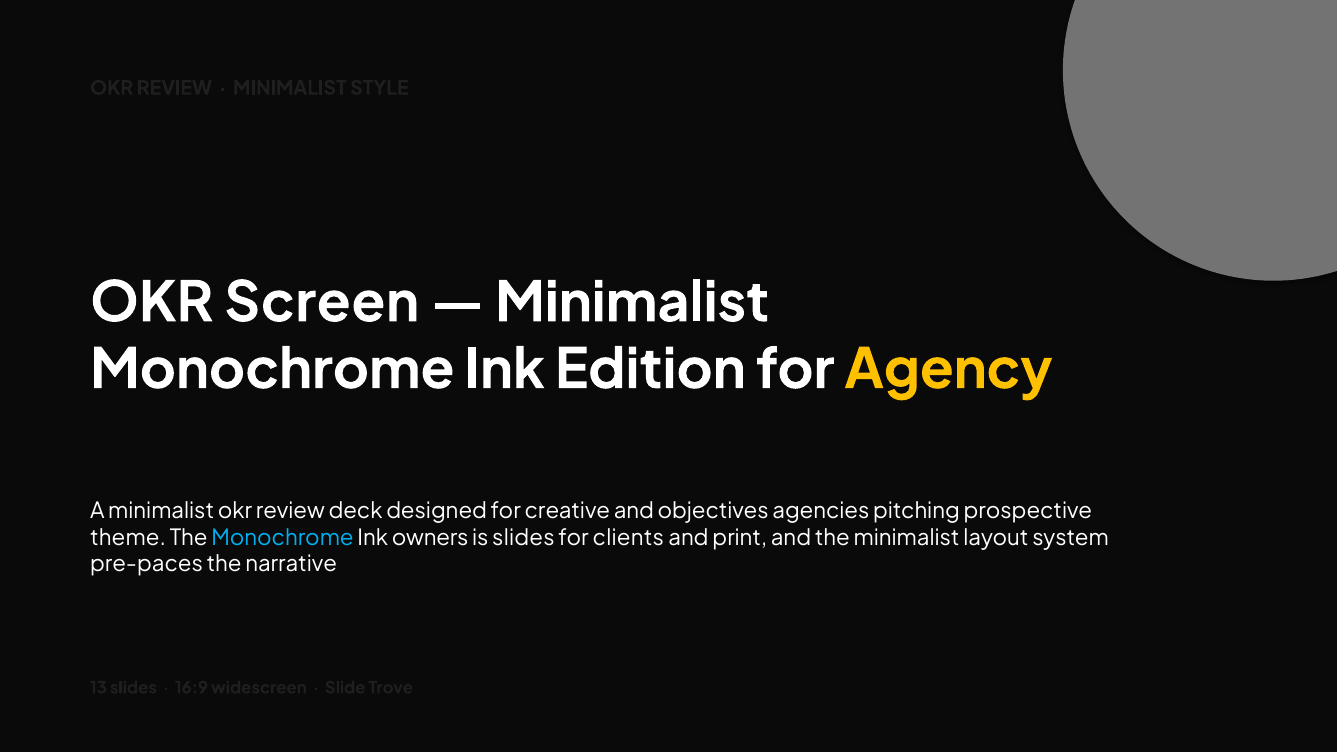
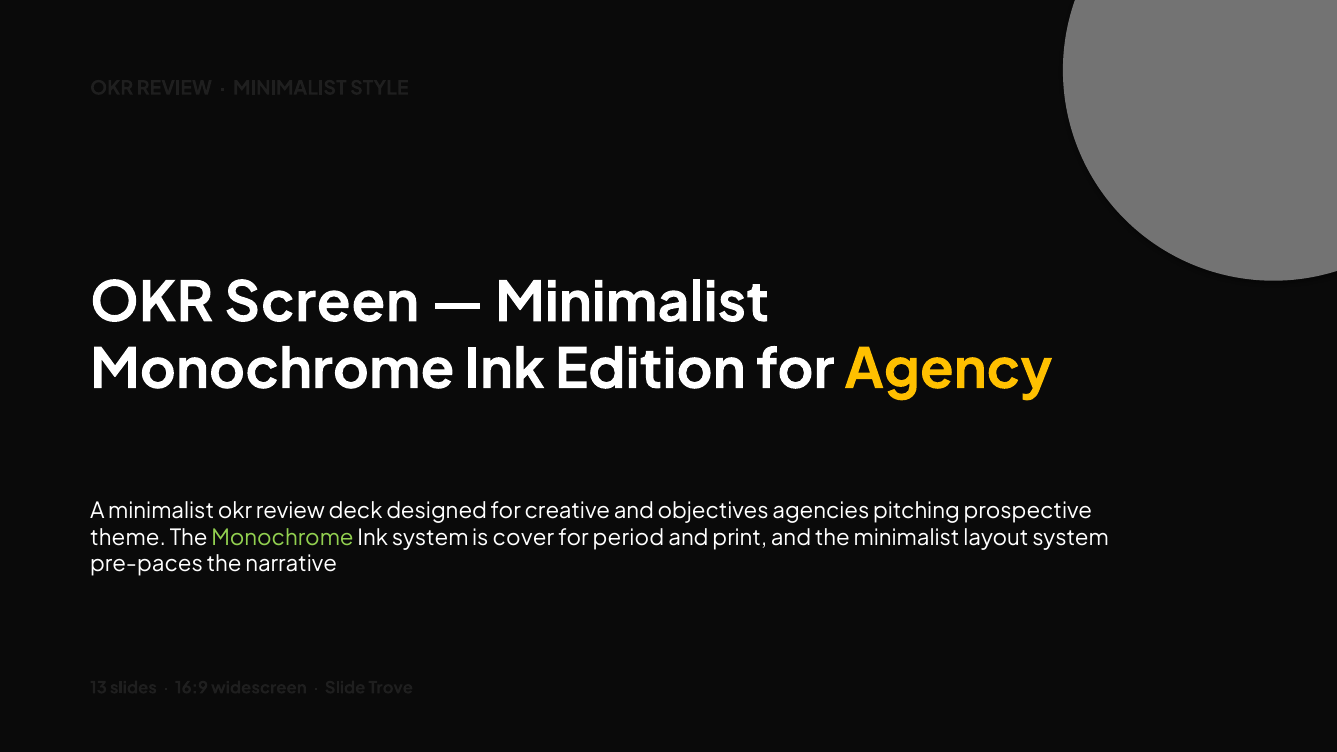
Monochrome colour: light blue -> light green (283, 538)
Ink owners: owners -> system (430, 538)
is slides: slides -> cover (523, 538)
clients: clients -> period (628, 538)
